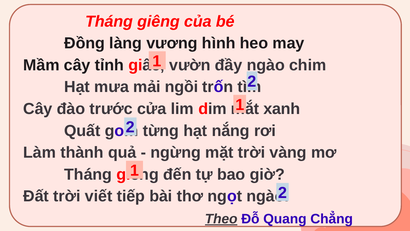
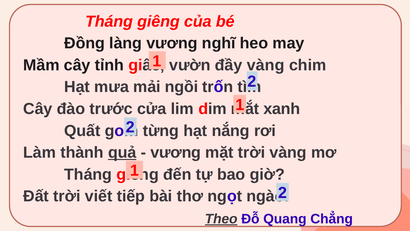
hình: hình -> nghĩ (219, 43)
đầy ngào: ngào -> vàng (266, 65)
quả underline: none -> present (122, 152)
ngừng: ngừng -> vương (176, 152)
